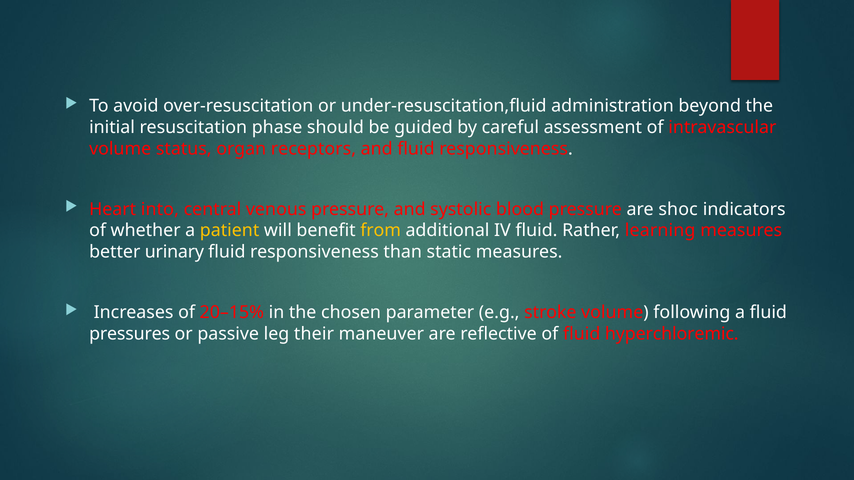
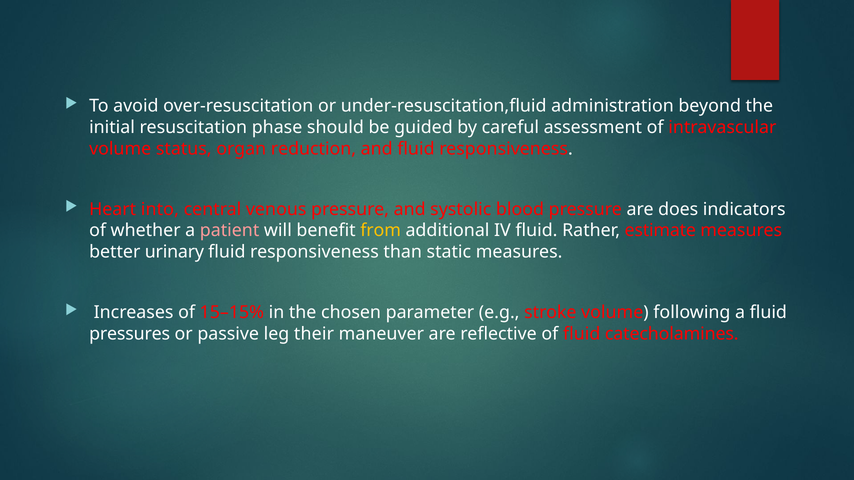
receptors: receptors -> reduction (313, 149)
shoc: shoc -> does (678, 209)
patient colour: yellow -> pink (230, 231)
learning: learning -> estimate (660, 231)
20–15%: 20–15% -> 15–15% (232, 313)
hyperchloremic: hyperchloremic -> catecholamines (672, 334)
